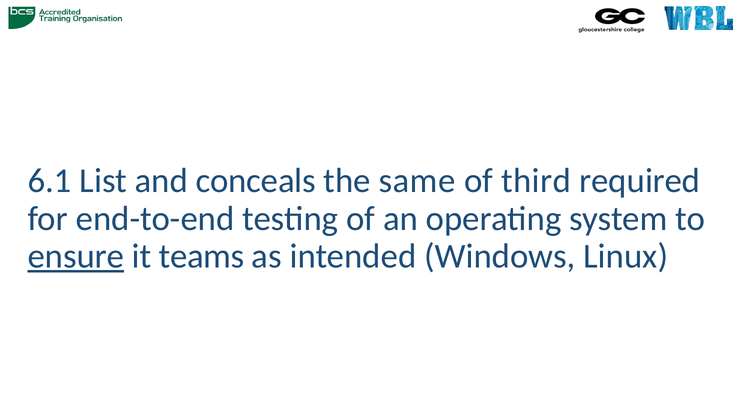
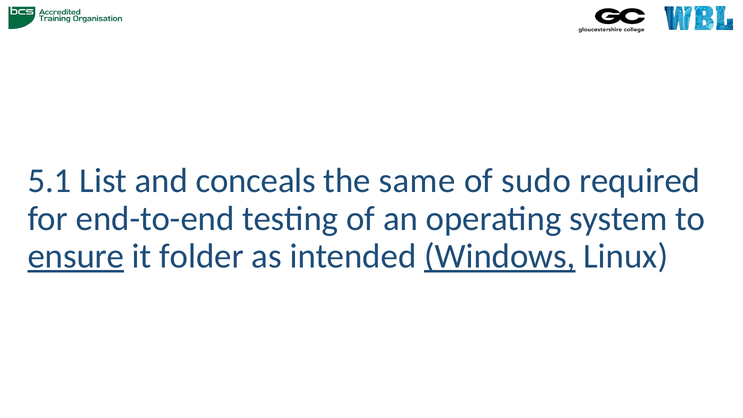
6.1: 6.1 -> 5.1 (50, 181)
third: third -> sudo (536, 181)
teams: teams -> folder (202, 256)
Windows underline: none -> present (500, 256)
